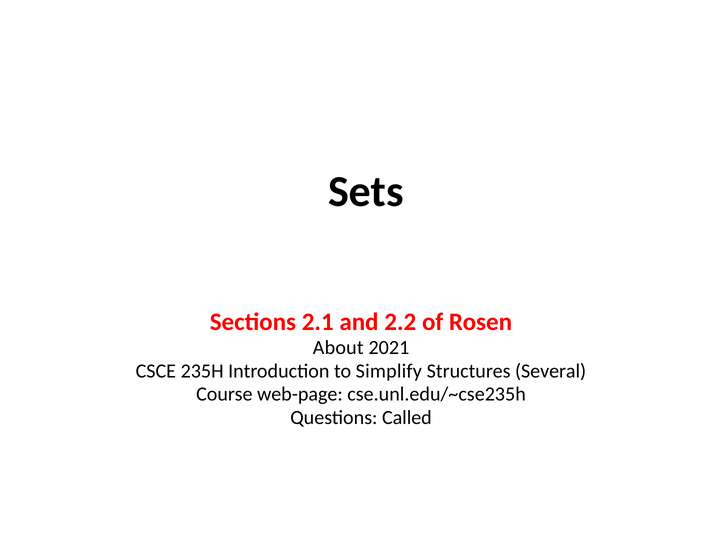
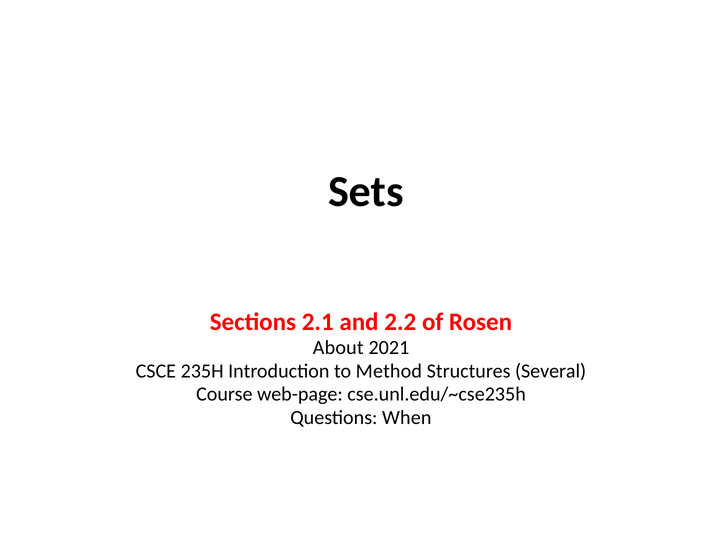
Simplify: Simplify -> Method (389, 371)
Called: Called -> When (407, 417)
